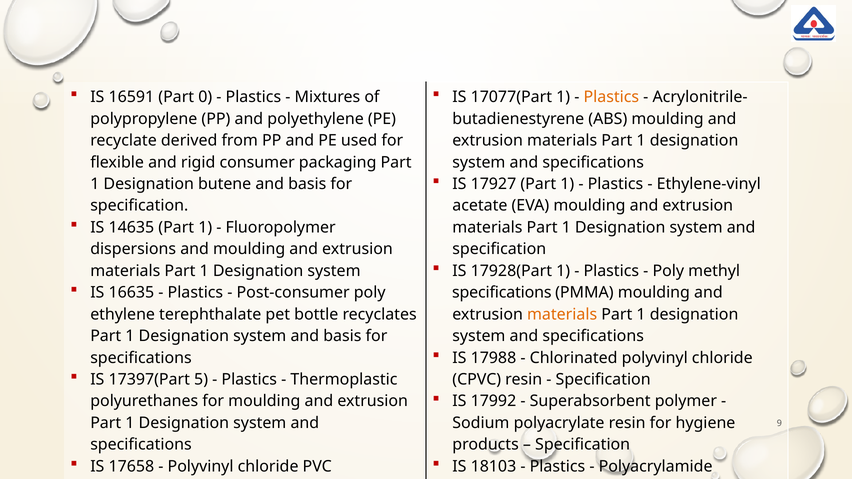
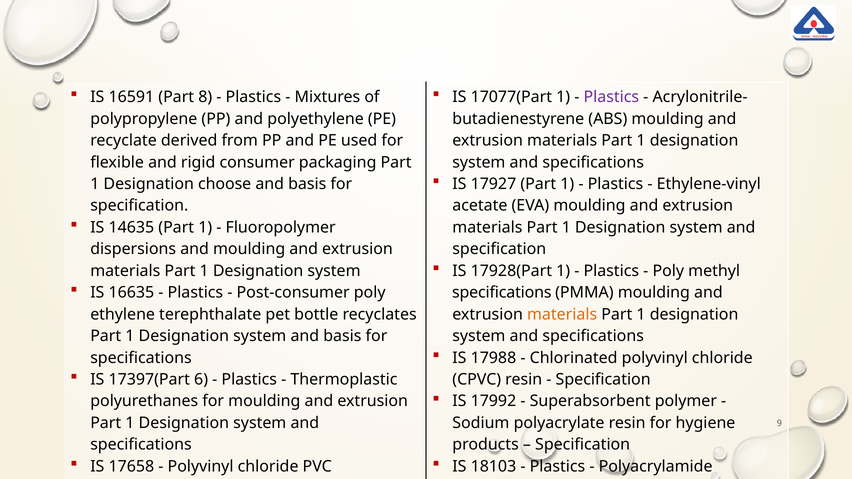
0: 0 -> 8 (205, 97)
Plastics colour: orange -> purple (611, 97)
butene: butene -> choose (225, 184)
5: 5 -> 6 (201, 380)
